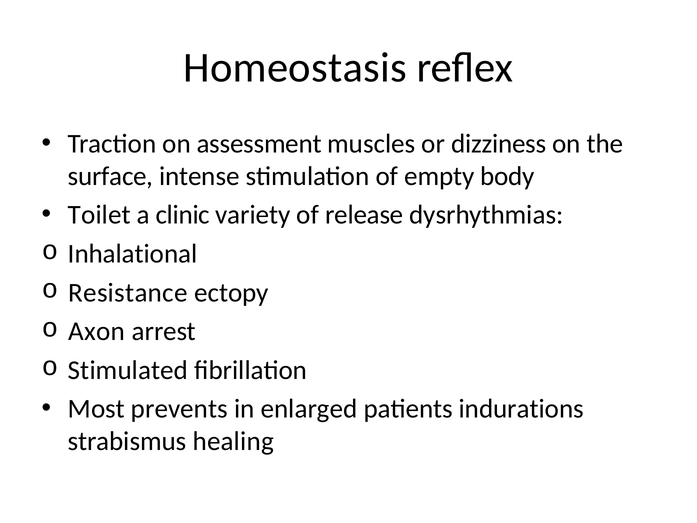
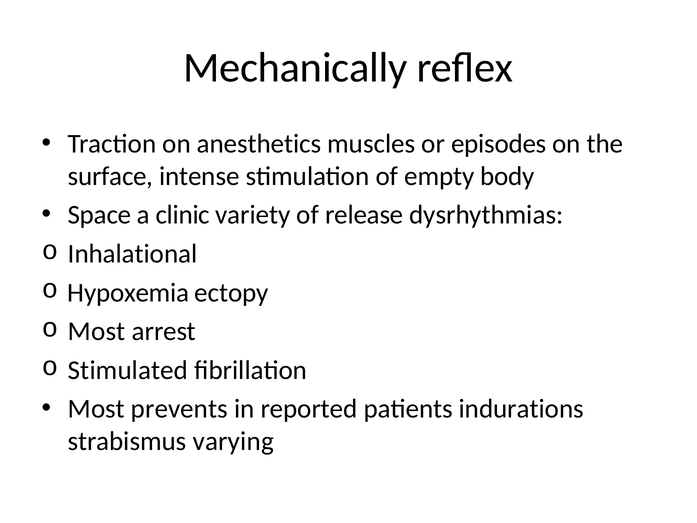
Homeostasis: Homeostasis -> Mechanically (295, 67)
assessment: assessment -> anesthetics (259, 144)
dizziness: dizziness -> episodes (499, 144)
Toilet: Toilet -> Space (100, 215)
Resistance: Resistance -> Hypoxemia (128, 292)
Axon: Axon -> Most (97, 331)
enlarged: enlarged -> reported (309, 409)
healing: healing -> varying (233, 441)
